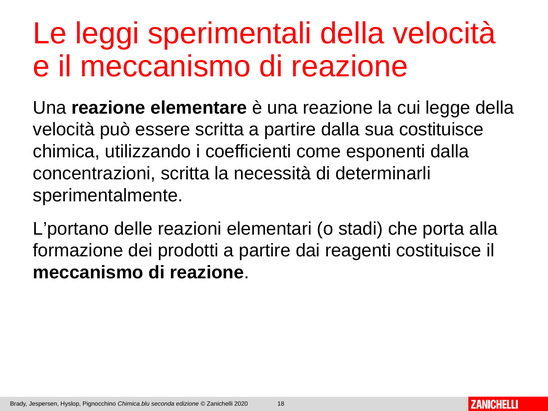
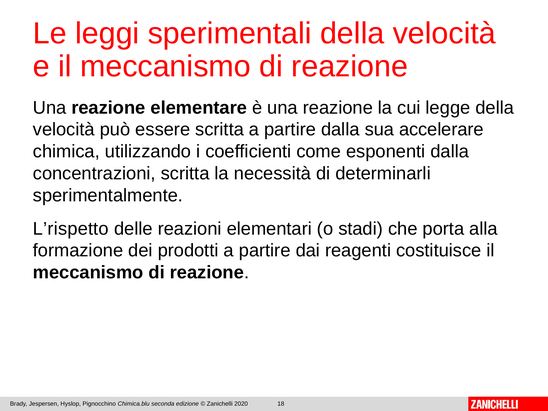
sua costituisce: costituisce -> accelerare (441, 130)
L’portano: L’portano -> L’rispetto (71, 229)
